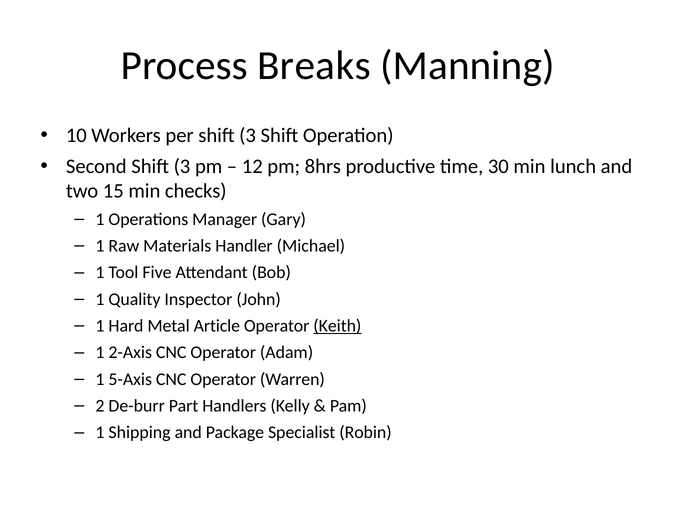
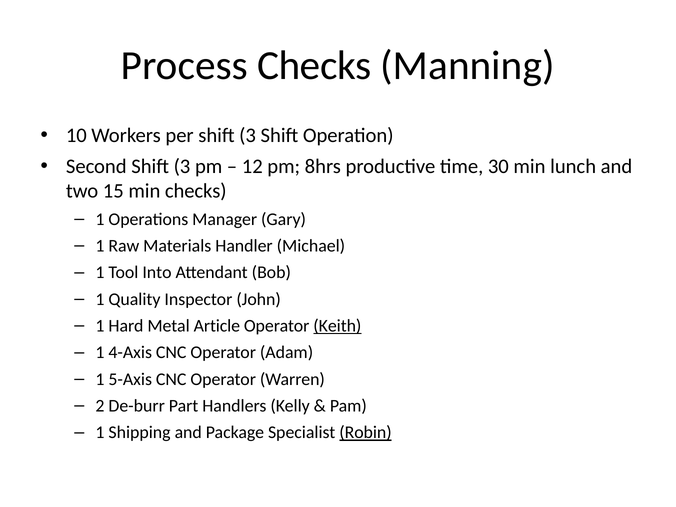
Process Breaks: Breaks -> Checks (314, 65)
Five: Five -> Into (157, 273)
2-Axis: 2-Axis -> 4-Axis (130, 353)
Robin underline: none -> present (365, 433)
